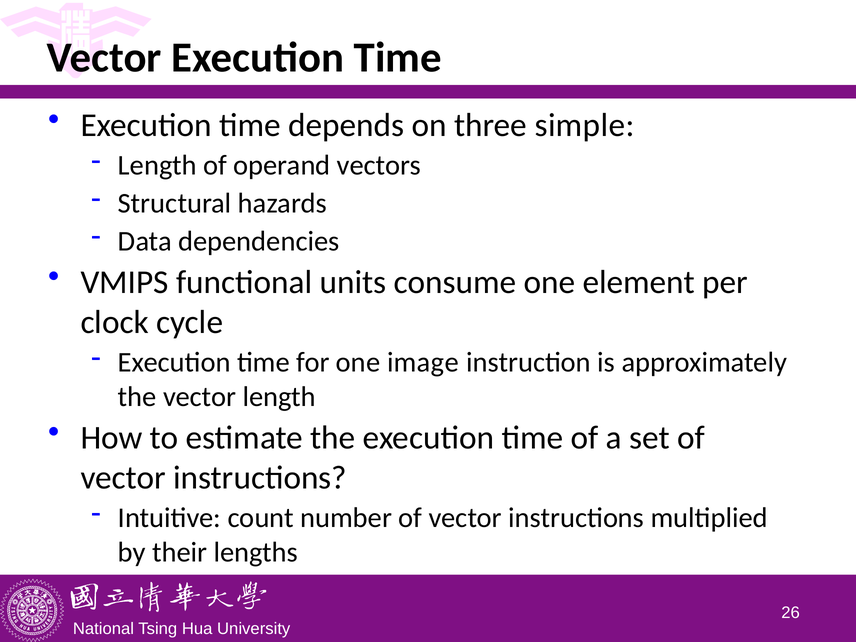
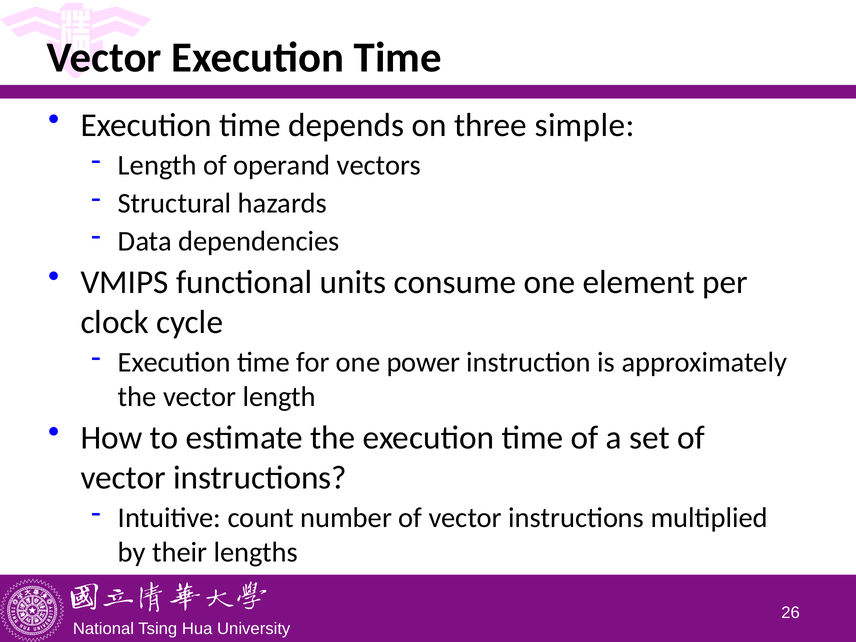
image: image -> power (423, 362)
